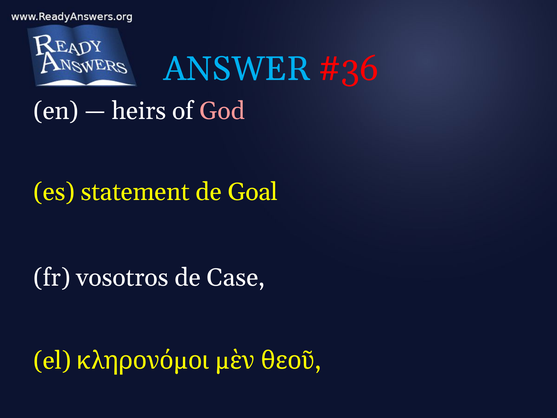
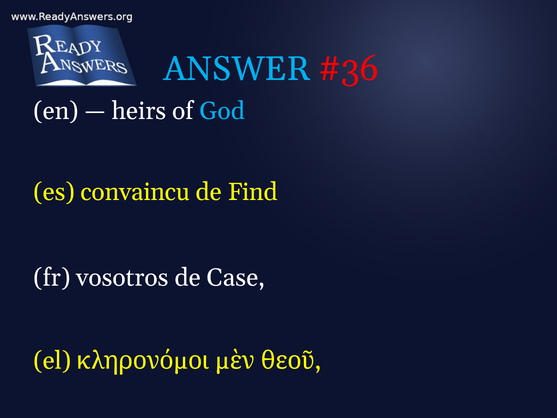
God colour: pink -> light blue (222, 111)
statement: statement -> convaincu (135, 192)
Goal: Goal -> Find (253, 192)
